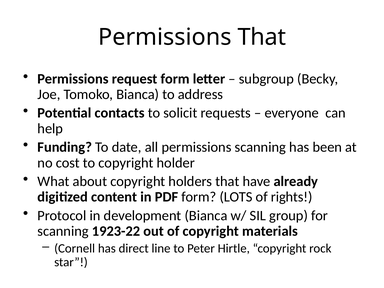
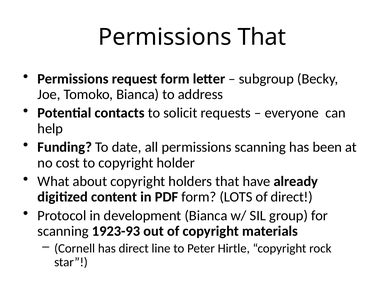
of rights: rights -> direct (292, 197)
1923-22: 1923-22 -> 1923-93 (116, 231)
